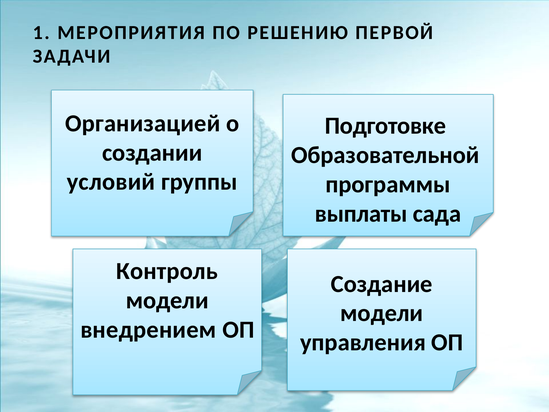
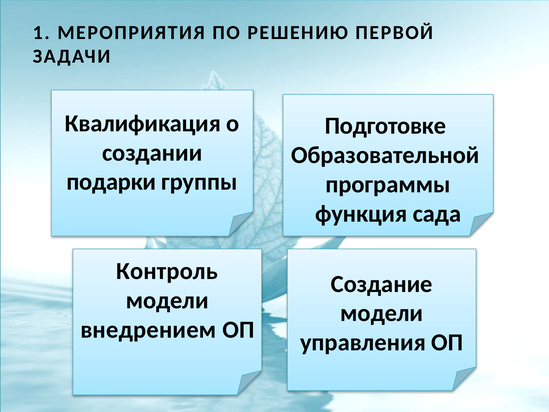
Организацией: Организацией -> Квалификация (143, 123)
условий: условий -> подарки (111, 182)
выплаты: выплаты -> функция (361, 214)
